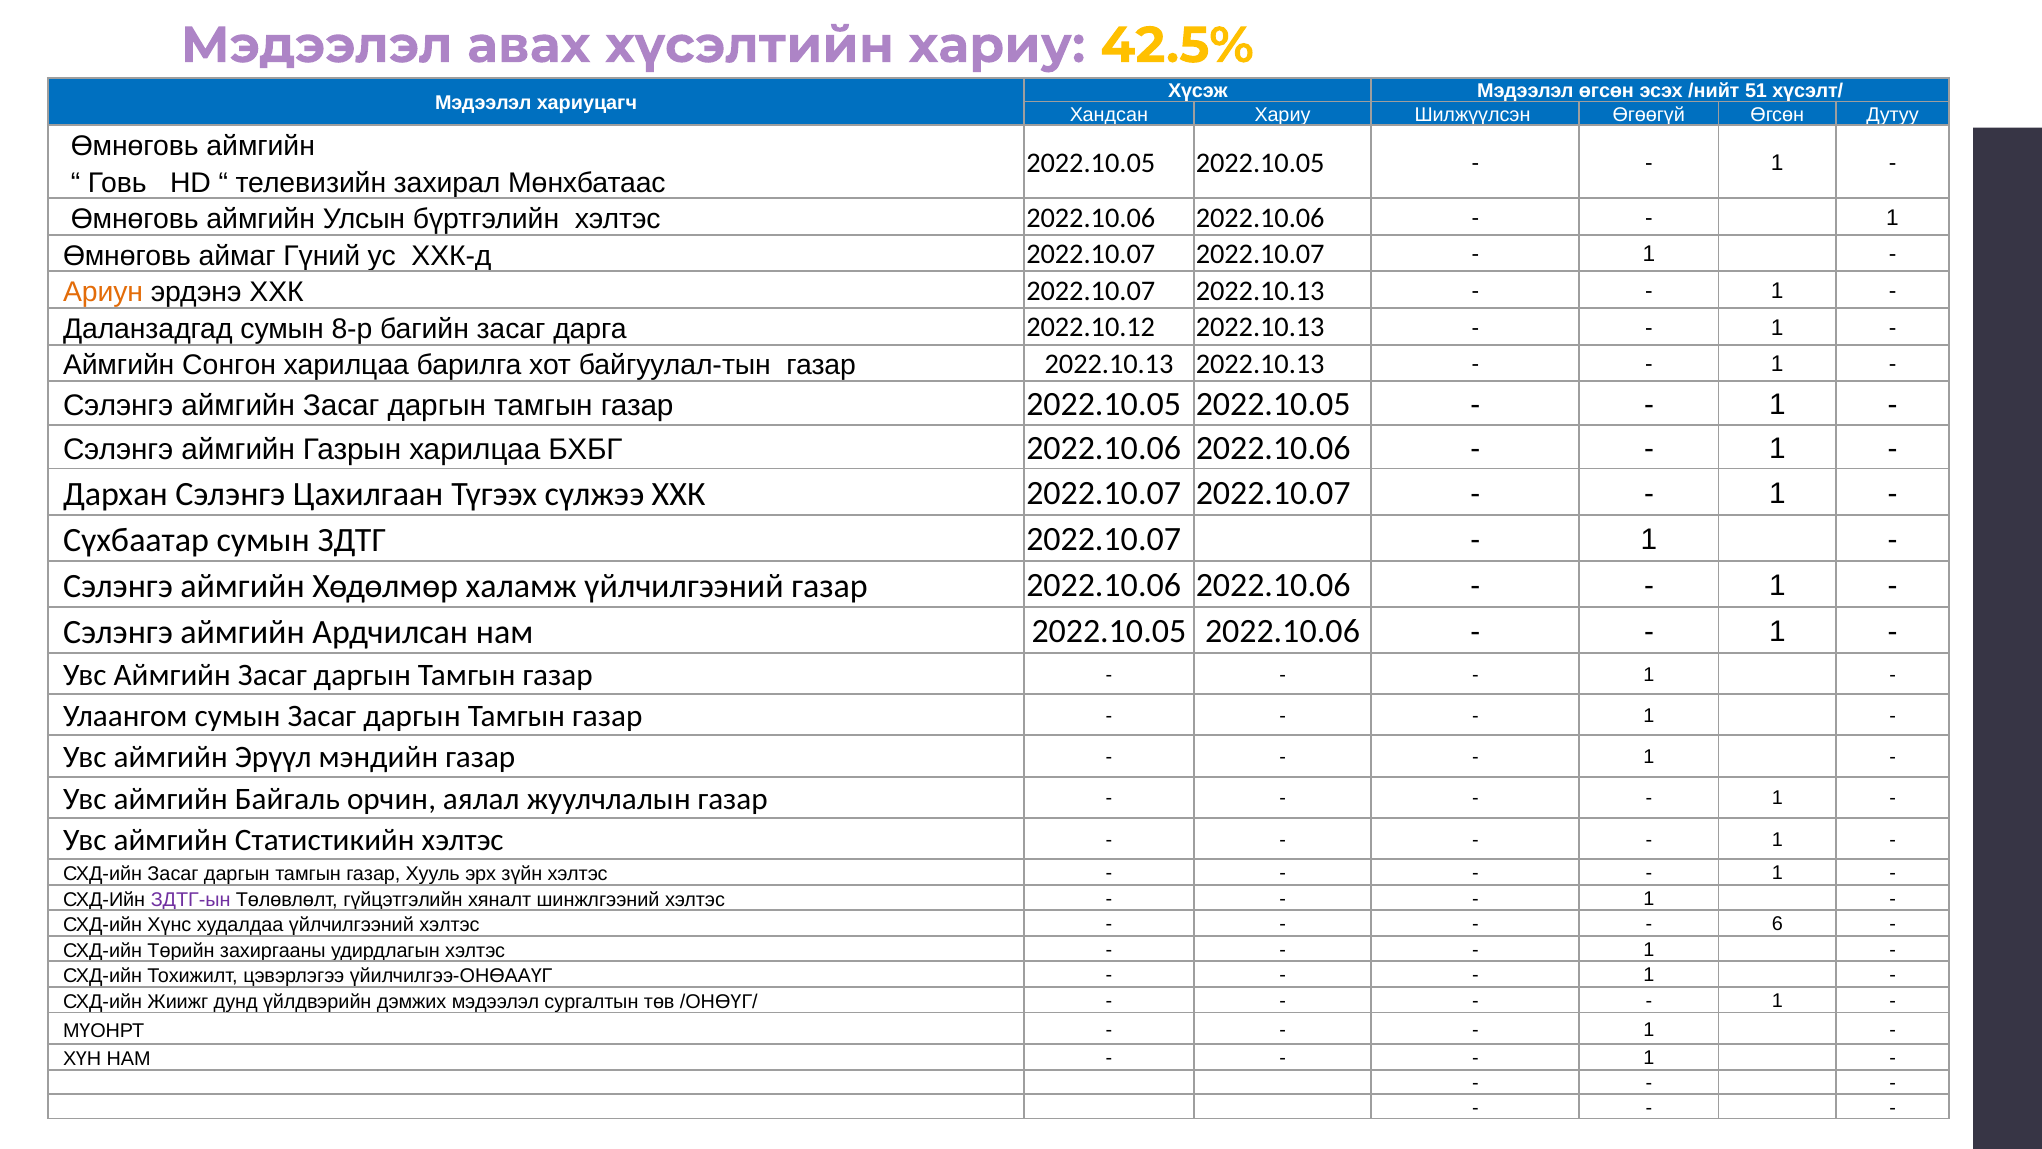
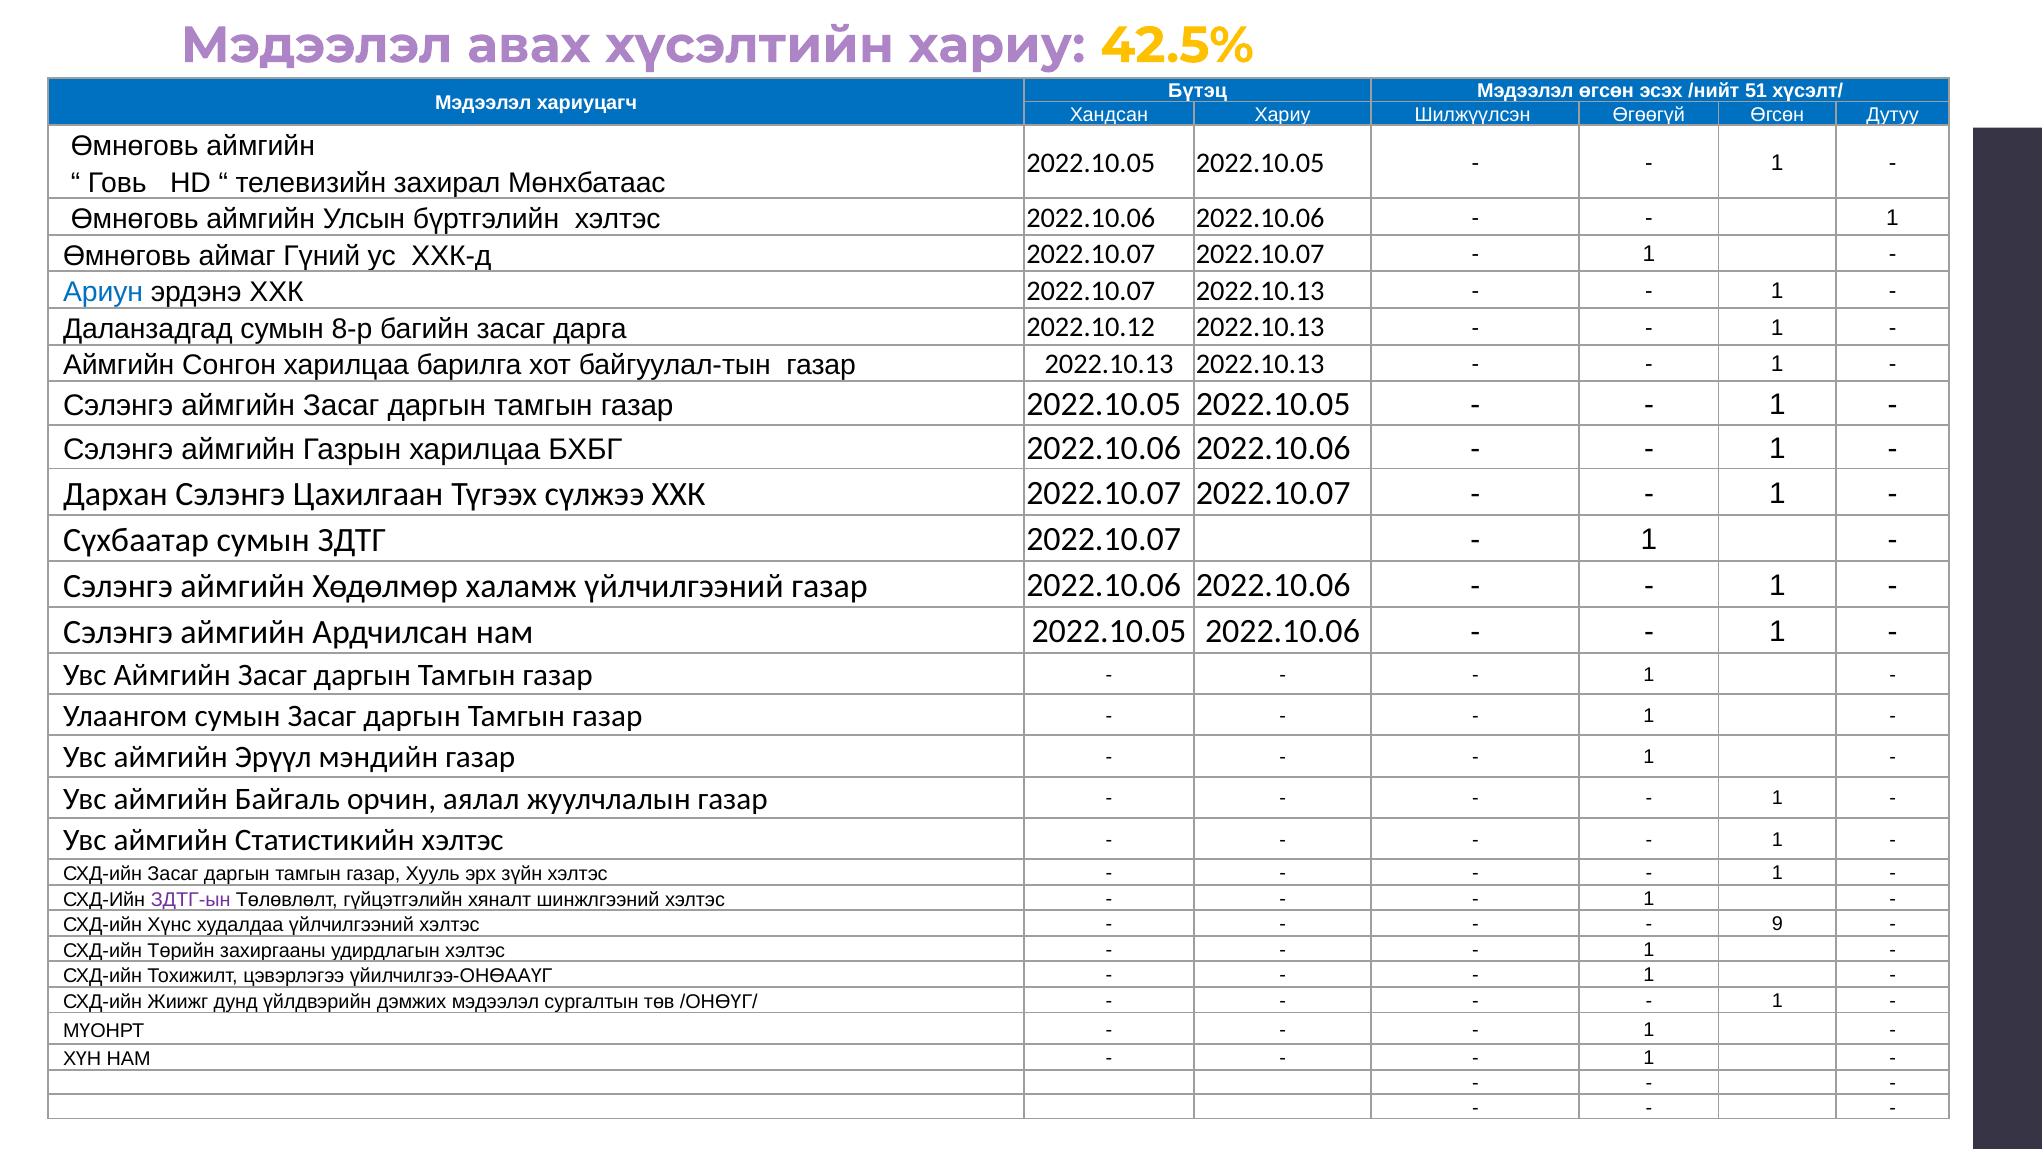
Хүсэж: Хүсэж -> Бүтэц (1198, 91)
Ариун colour: orange -> blue (103, 292)
6: 6 -> 9 (1777, 924)
